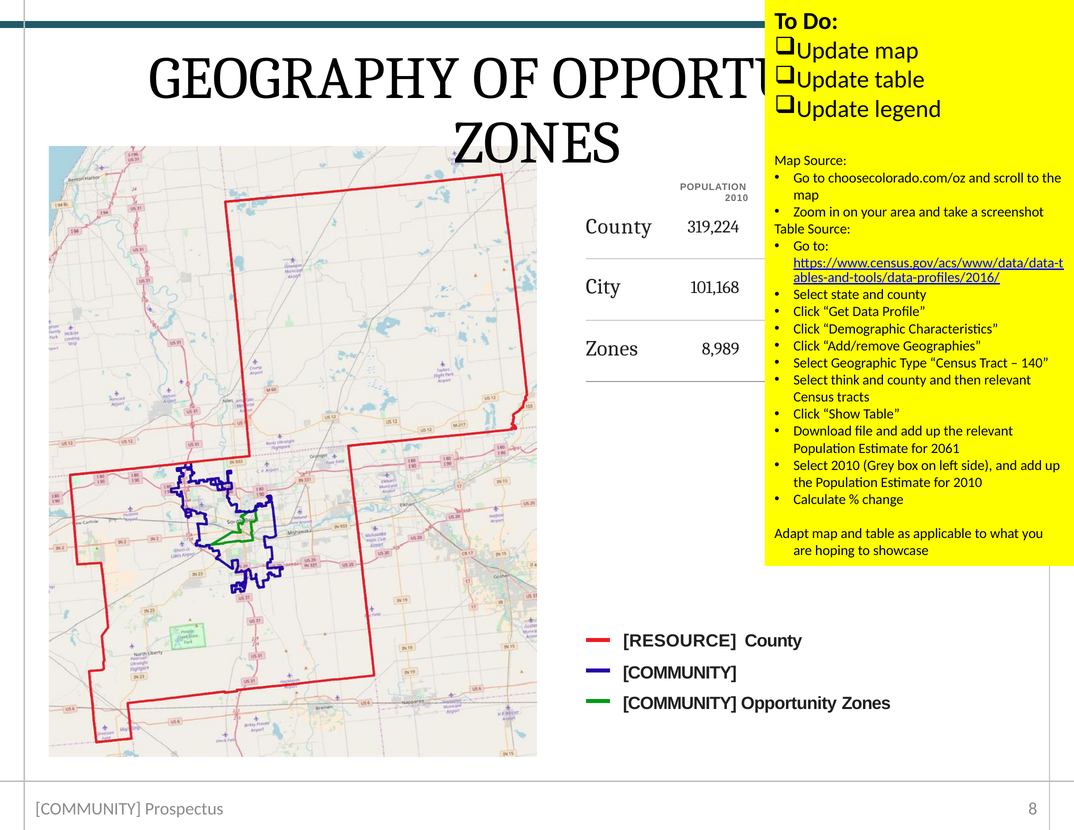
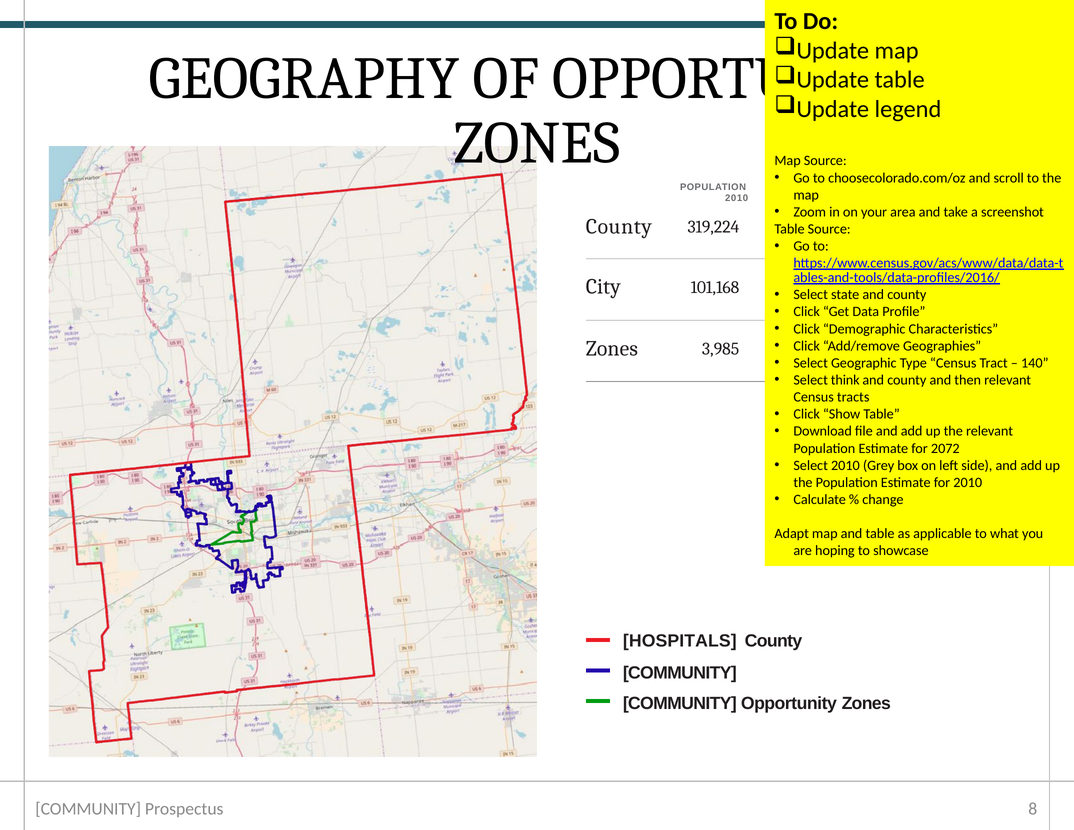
8,989: 8,989 -> 3,985 (721, 349)
2061: 2061 -> 2072 (945, 448)
RESOURCE: RESOURCE -> HOSPITALS (680, 641)
